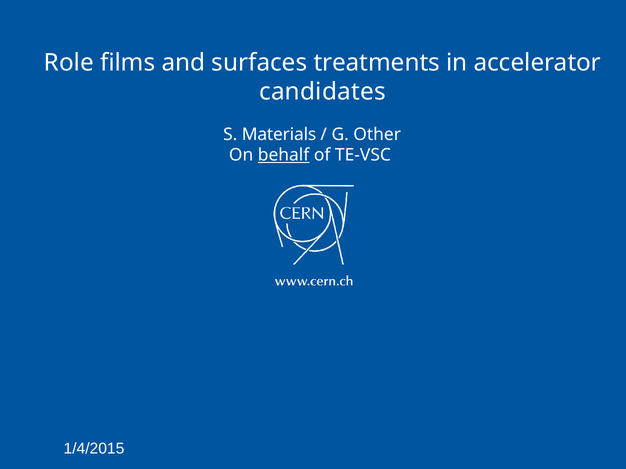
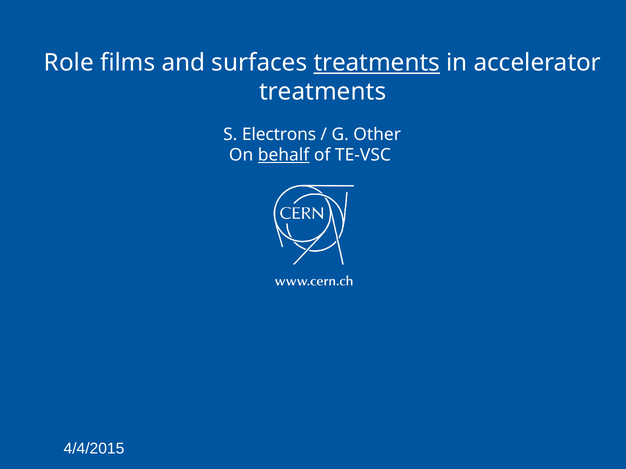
treatments underline: none -> present (377, 63)
candidates: candidates -> treatments (323, 92)
Materials: Materials -> Electrons (279, 134)
1/4/2015: 1/4/2015 -> 4/4/2015 (94, 449)
